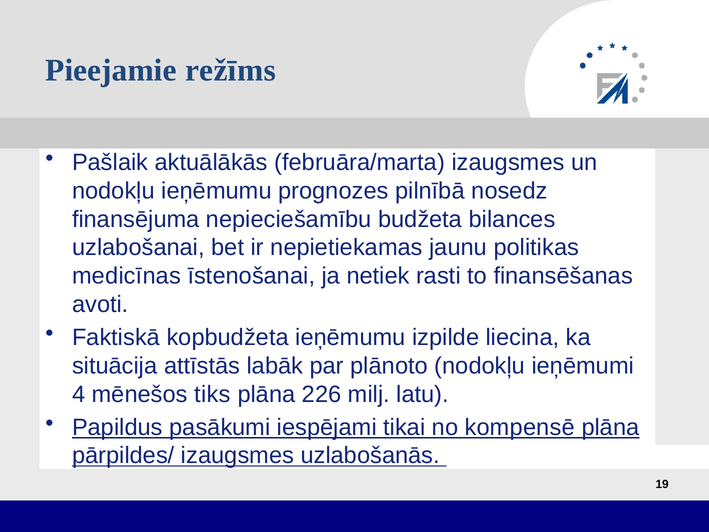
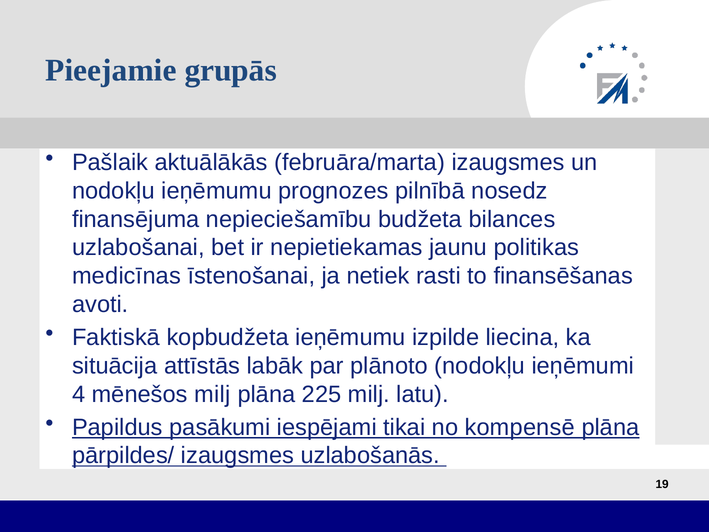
režīms: režīms -> grupās (231, 70)
mēnešos tiks: tiks -> milj (212, 394)
226: 226 -> 225 (322, 394)
